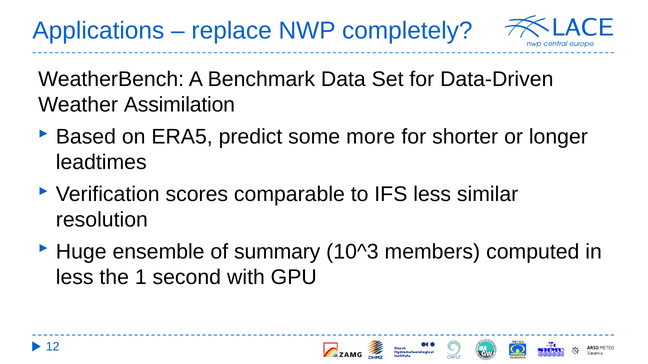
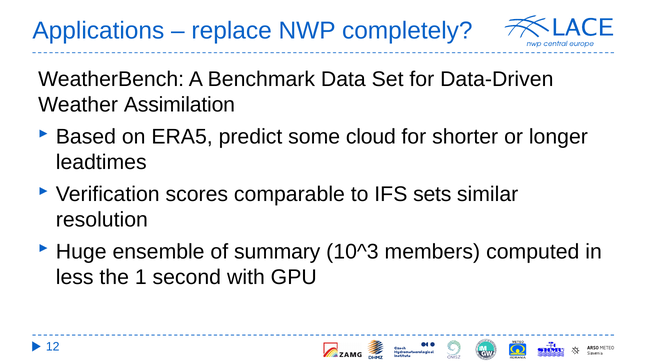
more: more -> cloud (371, 137)
IFS less: less -> sets (432, 195)
